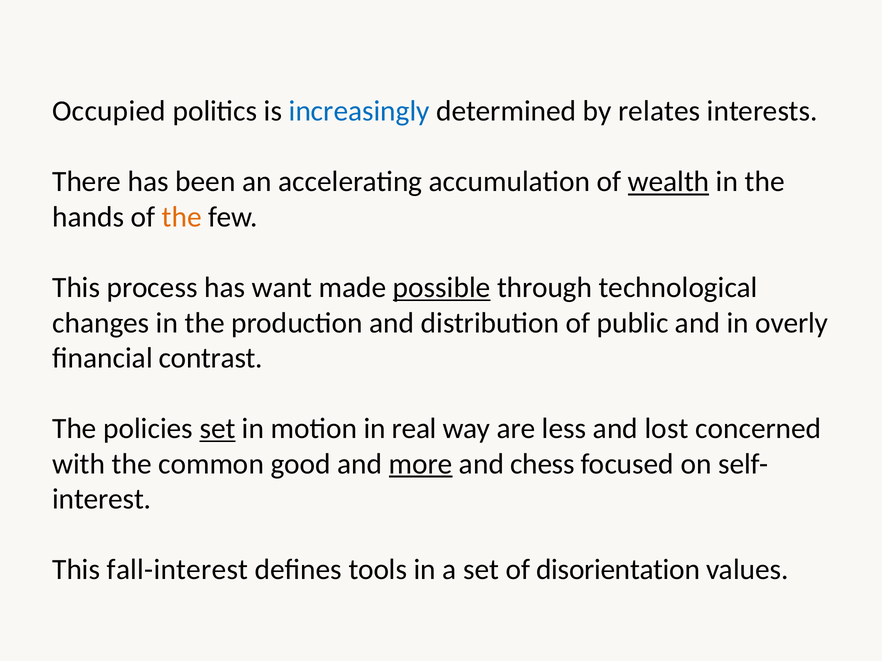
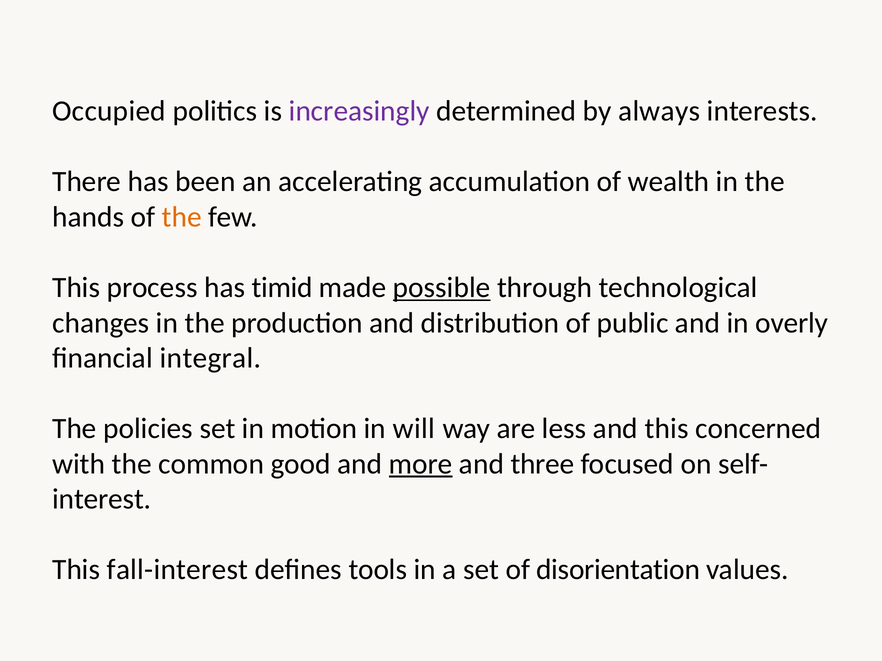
increasingly colour: blue -> purple (359, 111)
relates: relates -> always (659, 111)
wealth underline: present -> none (669, 182)
want: want -> timid (282, 288)
contrast: contrast -> integral (210, 358)
set underline: present -> none (218, 429)
real: real -> will (414, 429)
and lost: lost -> this (667, 429)
chess: chess -> three (542, 464)
